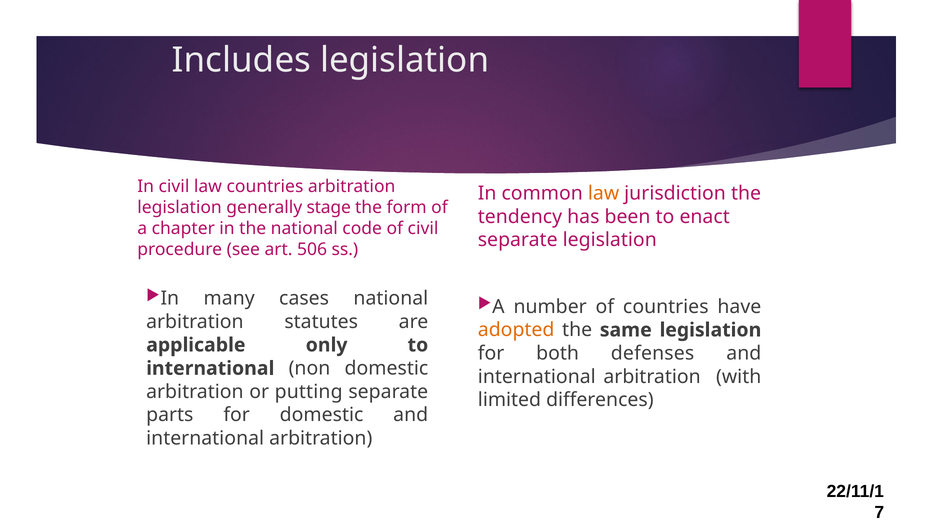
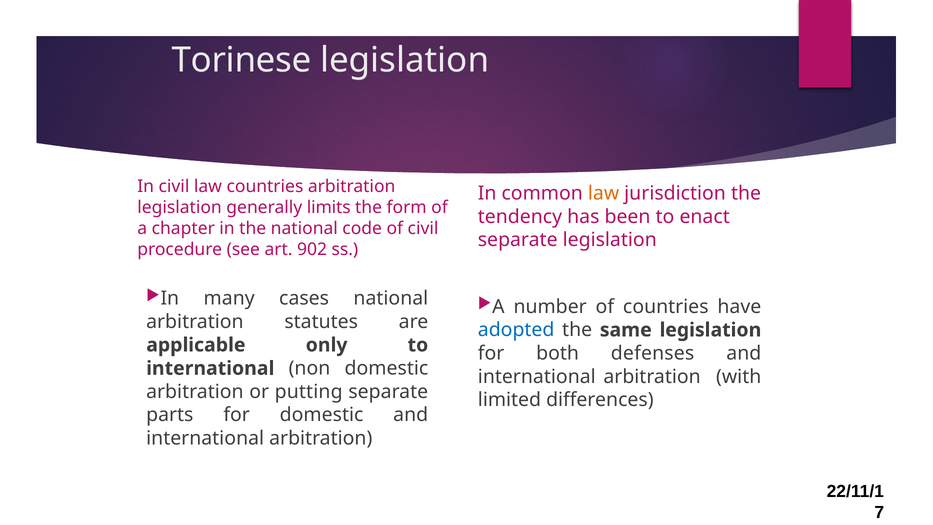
Includes: Includes -> Torinese (242, 60)
stage: stage -> limits (329, 208)
506: 506 -> 902 (312, 250)
adopted colour: orange -> blue (516, 330)
